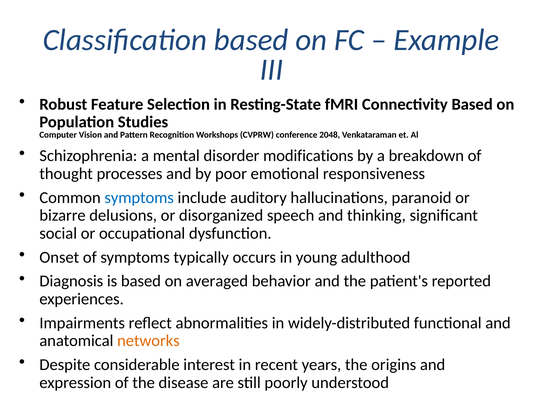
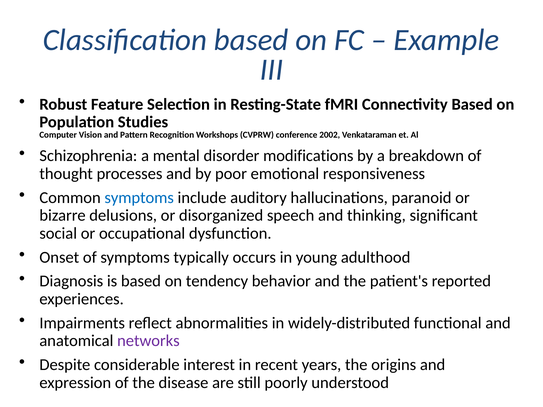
2048: 2048 -> 2002 (330, 135)
averaged: averaged -> tendency (217, 281)
networks colour: orange -> purple (148, 341)
